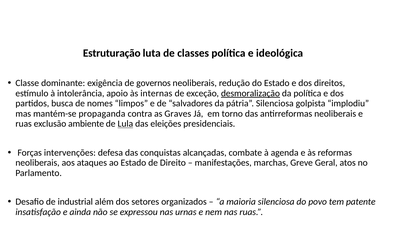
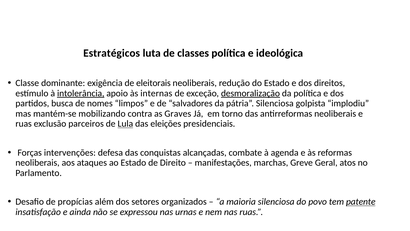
Estruturação: Estruturação -> Estratégicos (112, 53)
governos: governos -> eleitorais (153, 83)
intolerância underline: none -> present (81, 93)
propaganda: propaganda -> mobilizando (102, 113)
ambiente: ambiente -> parceiros (86, 124)
industrial: industrial -> propícias (75, 202)
patente underline: none -> present (361, 202)
